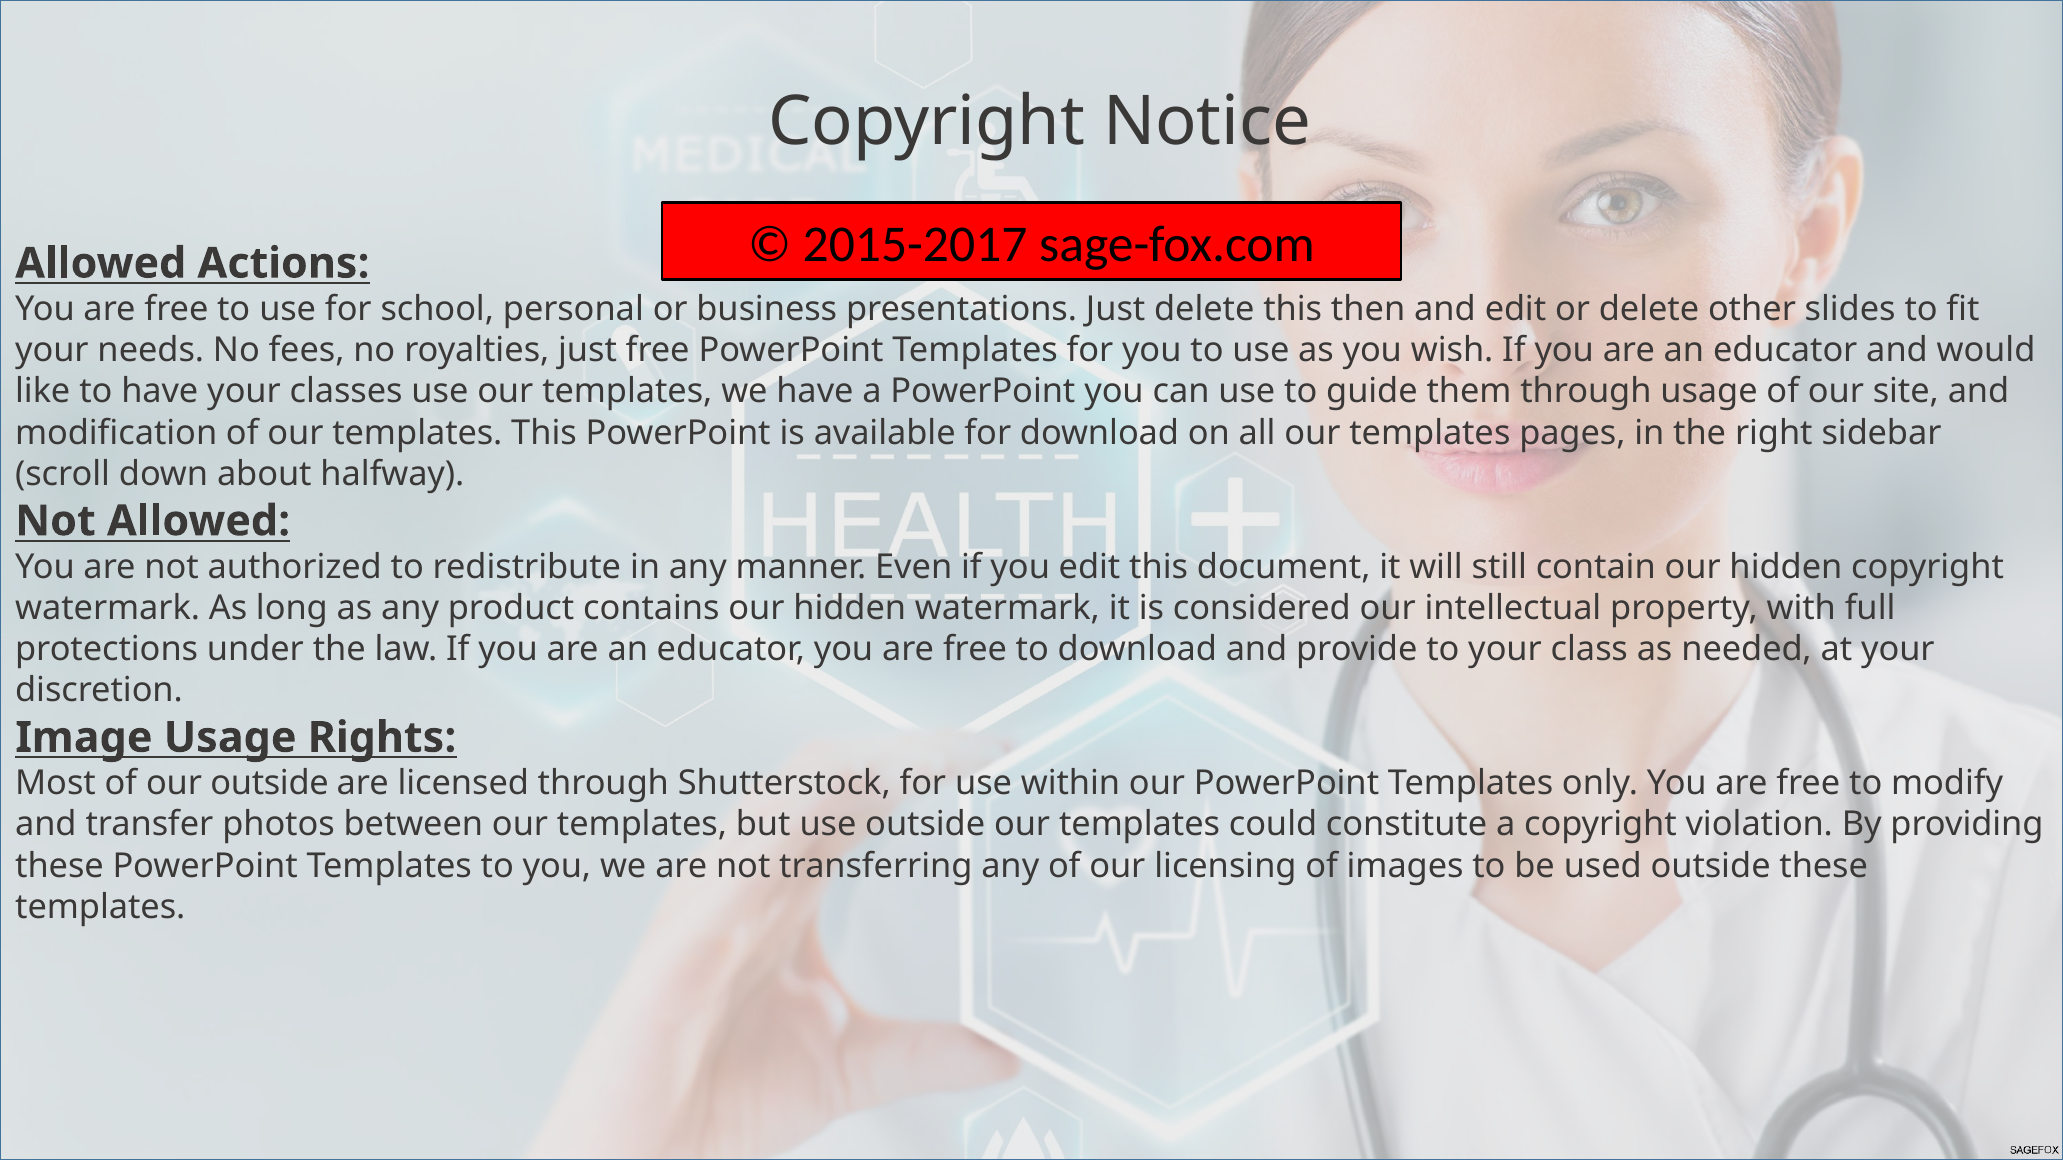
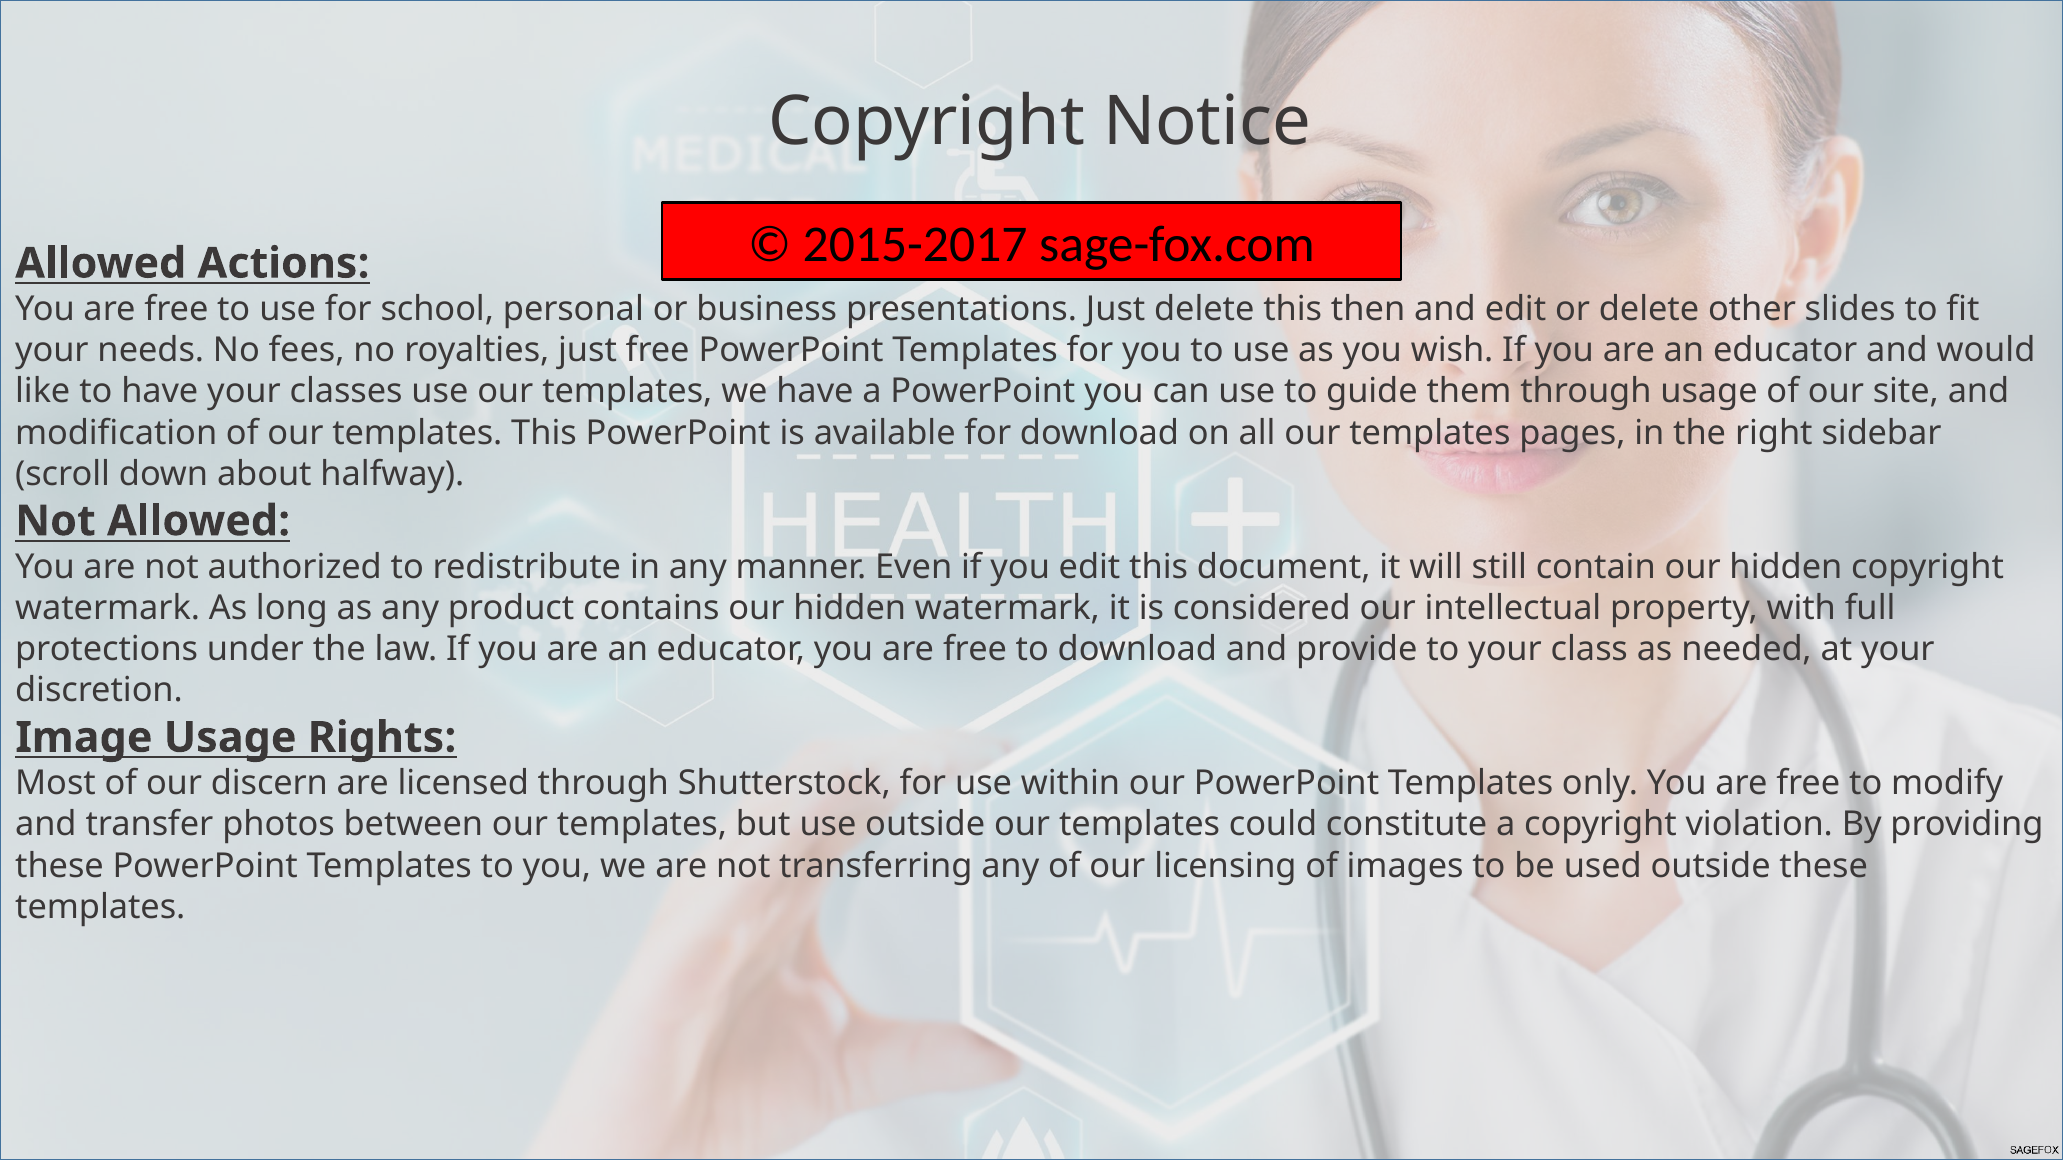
our outside: outside -> discern (269, 784)
